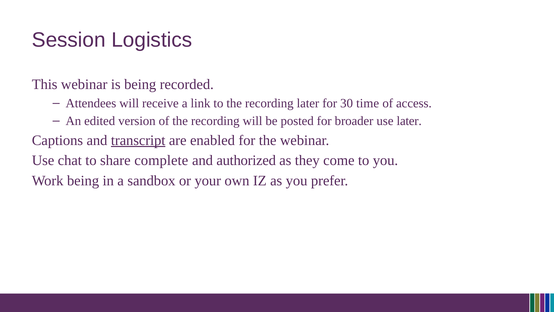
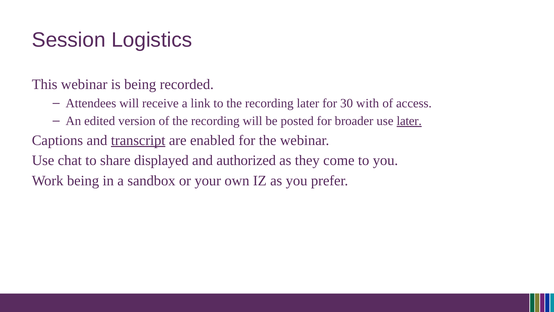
time: time -> with (368, 103)
later underline: none -> present (409, 121)
complete: complete -> displayed (161, 160)
